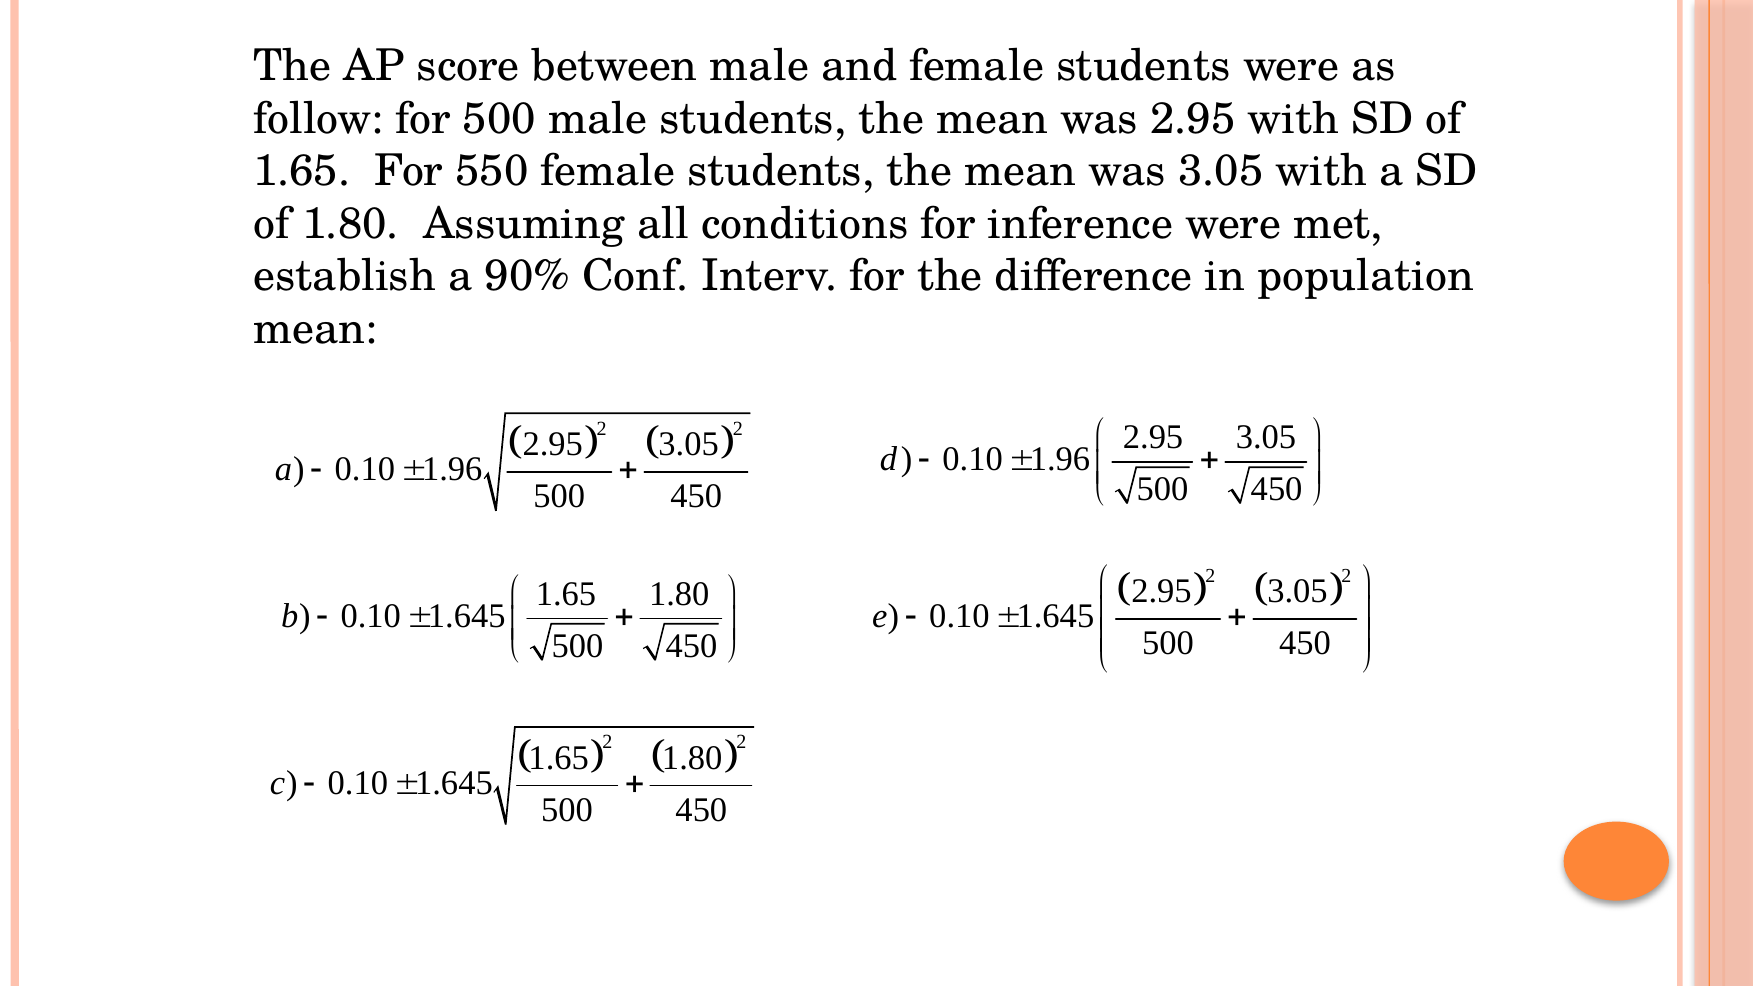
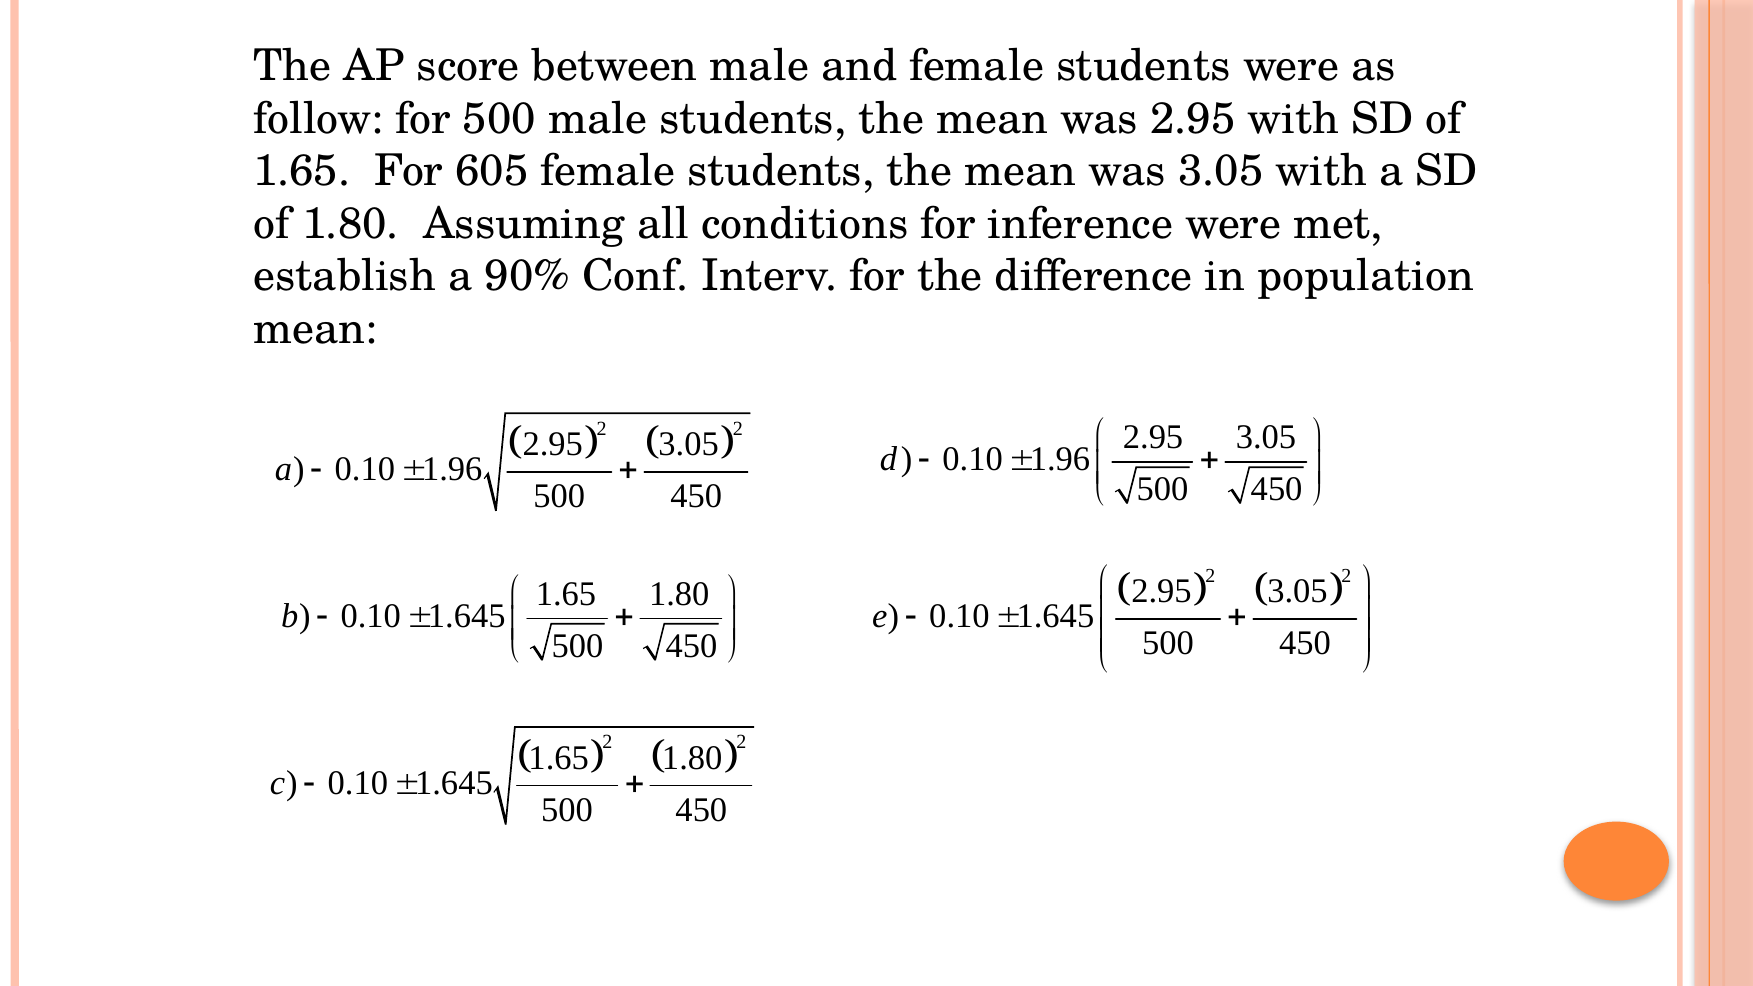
550: 550 -> 605 (492, 171)
